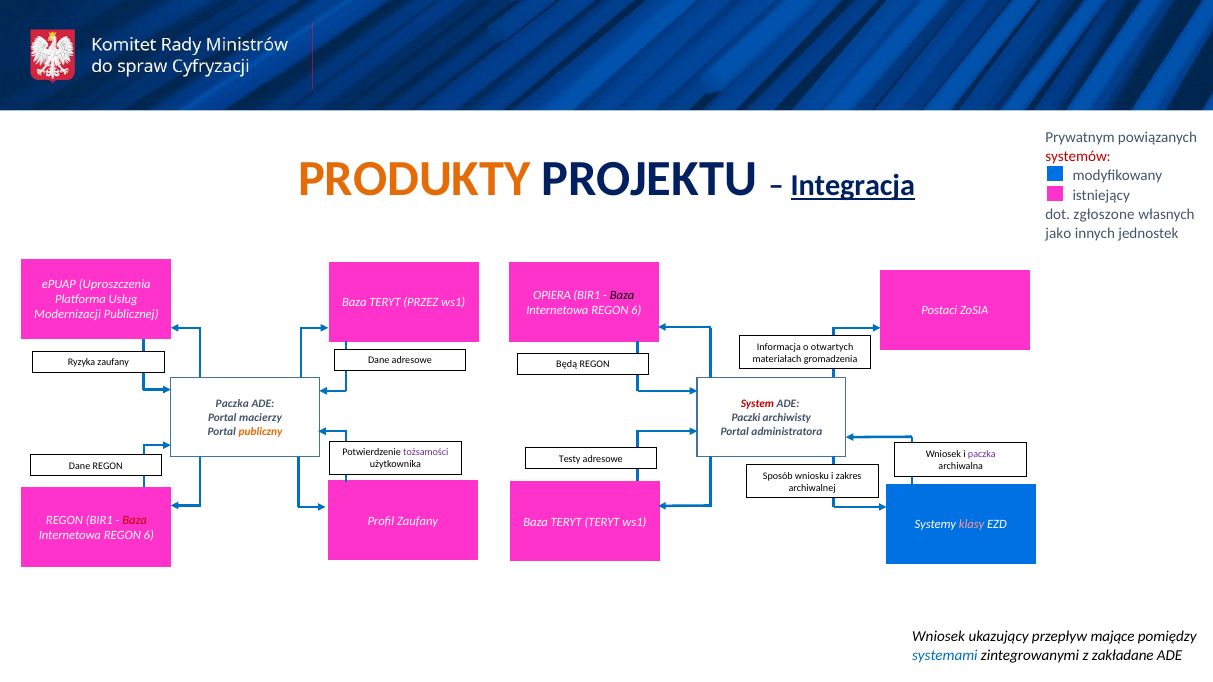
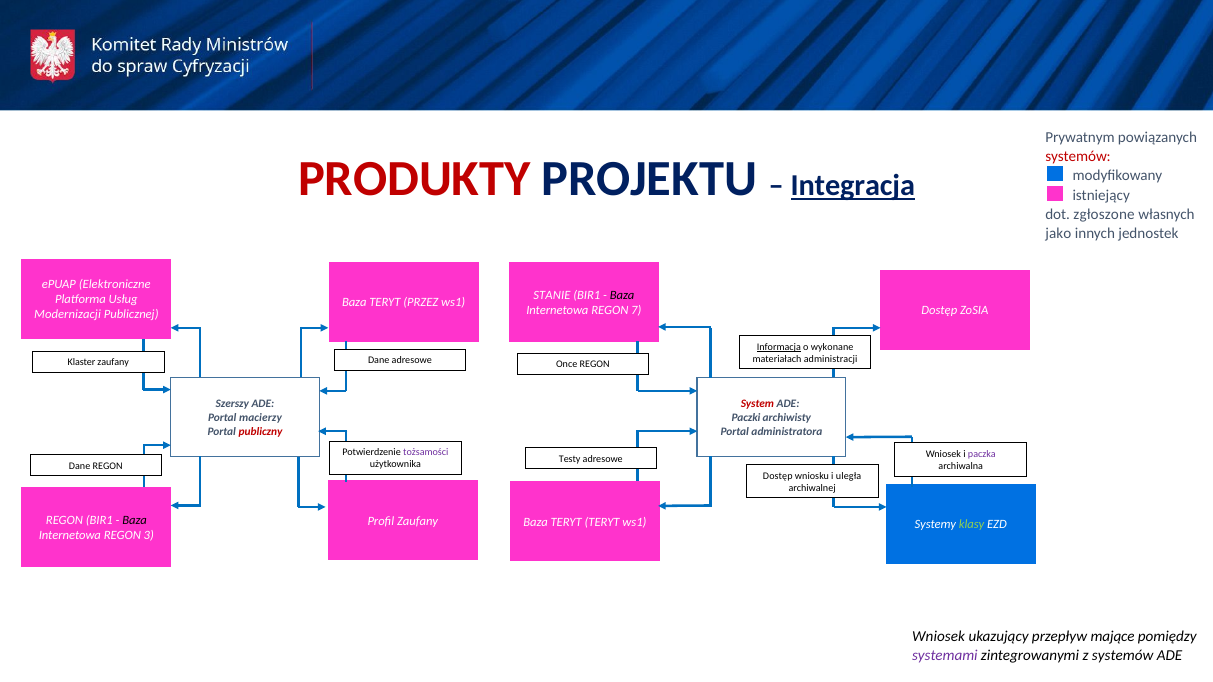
PRODUKTY colour: orange -> red (414, 179)
Uproszczenia: Uproszczenia -> Elektroniczne (115, 285)
OPIERA: OPIERA -> STANIE (552, 295)
6: 6 -> 7 (636, 310)
Postaci: Postaci -> Dostęp (939, 311)
Informacja underline: none -> present (779, 347)
otwartych: otwartych -> wykonane (832, 347)
gromadzenia: gromadzenia -> administracji (831, 359)
Ryzyka: Ryzyka -> Klaster (82, 363)
Będą: Będą -> Once (567, 364)
Paczka: Paczka -> Szerszy (232, 404)
publiczny colour: orange -> red (261, 432)
Sposób: Sposób -> Dostęp (778, 476)
zakres: zakres -> uległa (849, 476)
Baza colour: red -> black (135, 520)
klasy colour: pink -> light green (972, 525)
6: 6 -> 3 (149, 535)
systemami colour: blue -> purple (945, 655)
z zakładane: zakładane -> systemów (1123, 655)
